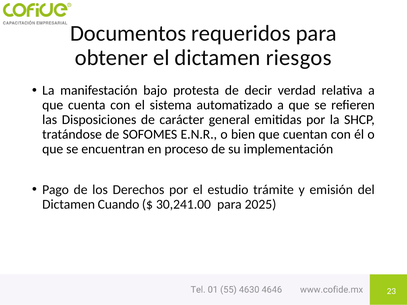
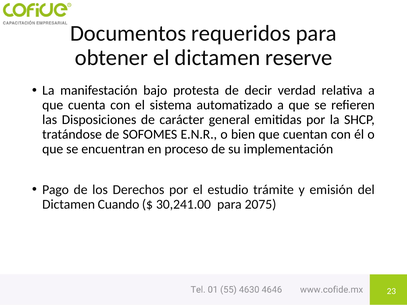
riesgos: riesgos -> reserve (299, 58)
2025: 2025 -> 2075 (261, 204)
